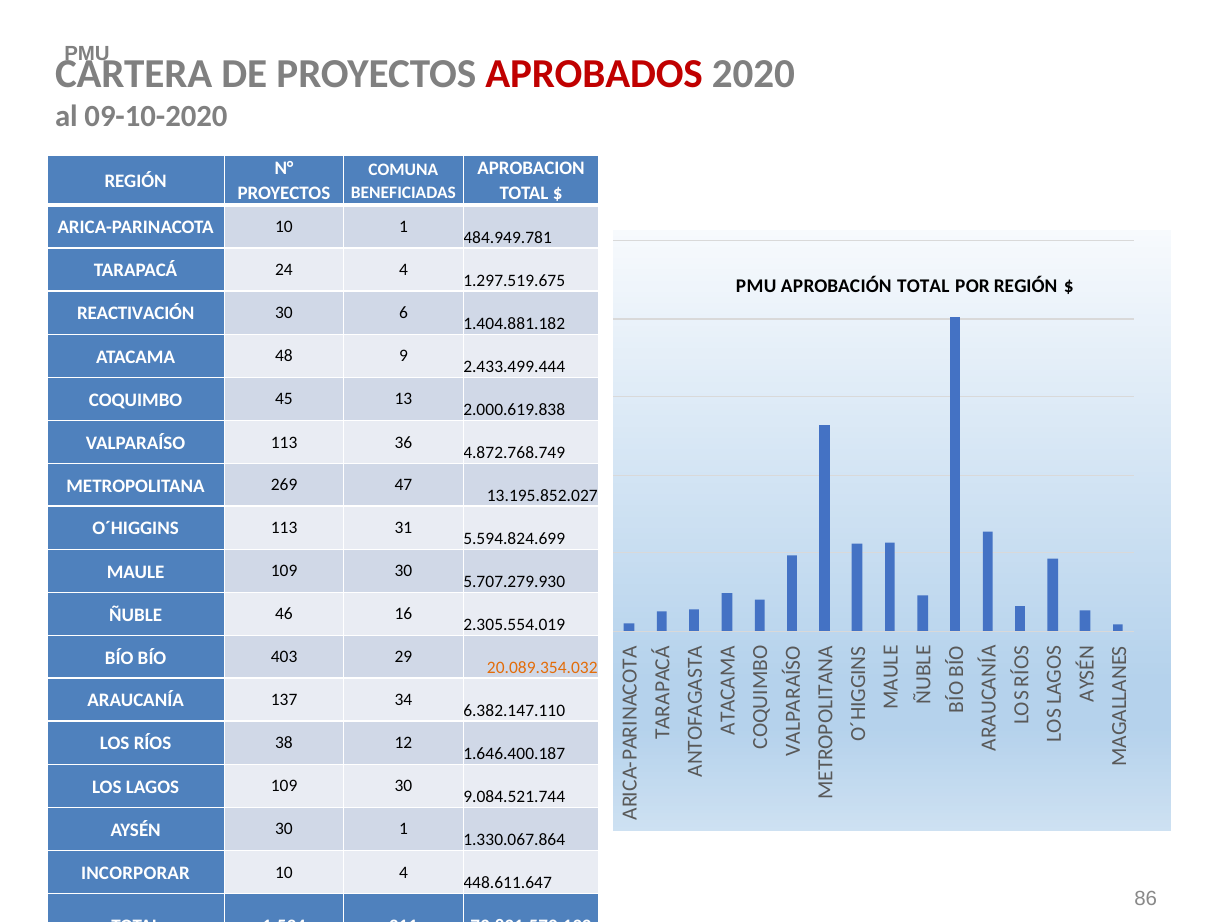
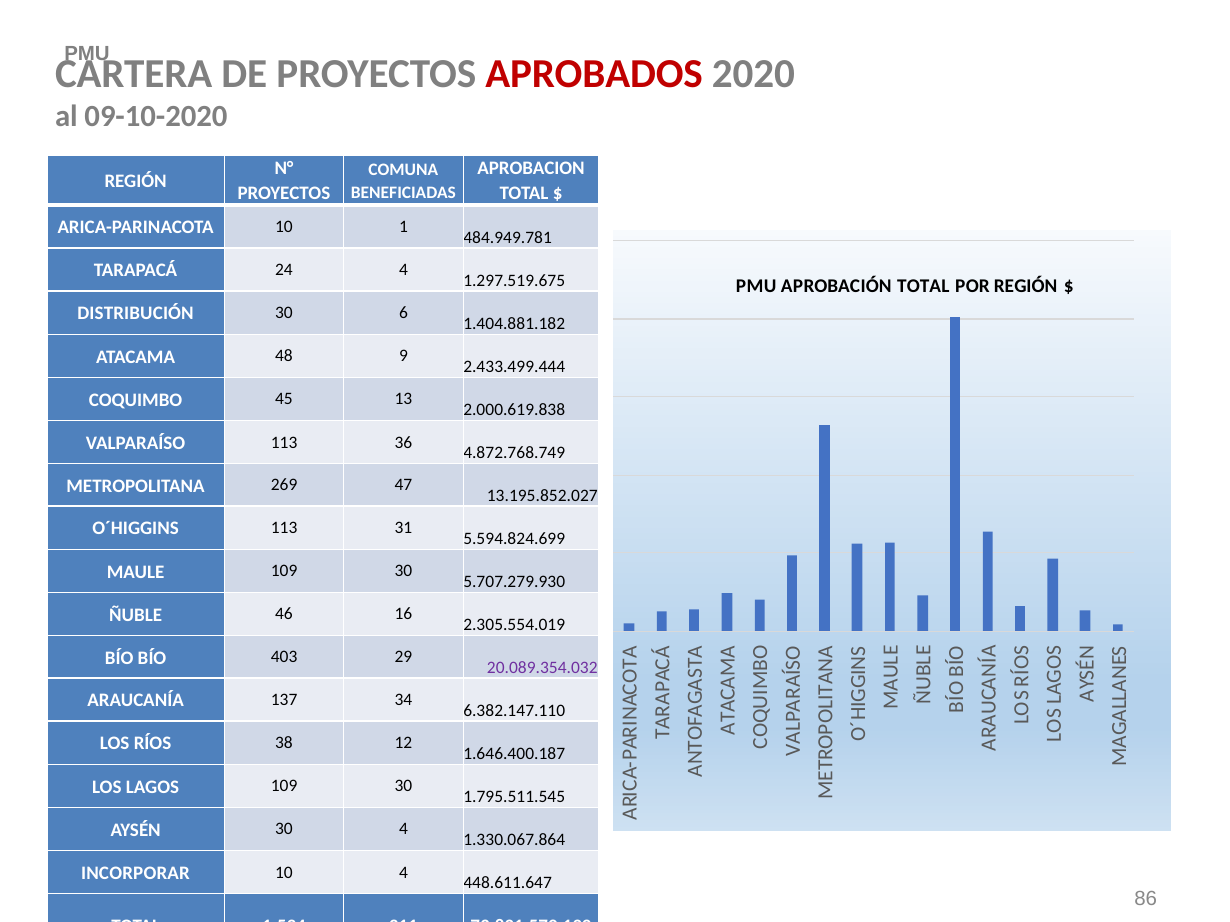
REACTIVACIÓN: REACTIVACIÓN -> DISTRIBUCIÓN (136, 314)
20.089.354.032 colour: orange -> purple (542, 668)
9.084.521.744: 9.084.521.744 -> 1.795.511.545 (514, 797)
30 1: 1 -> 4 (403, 830)
